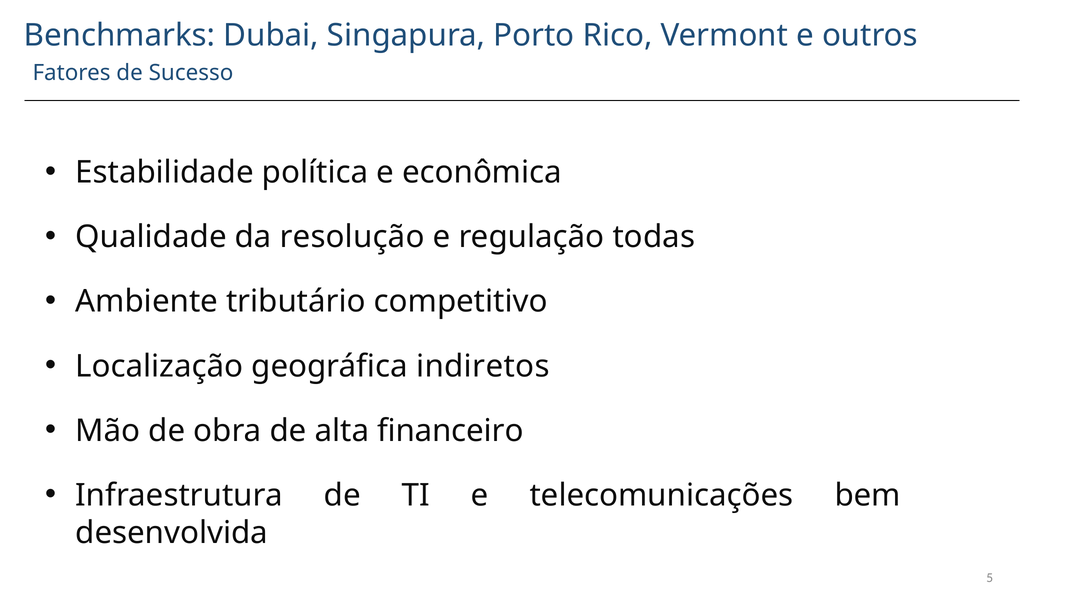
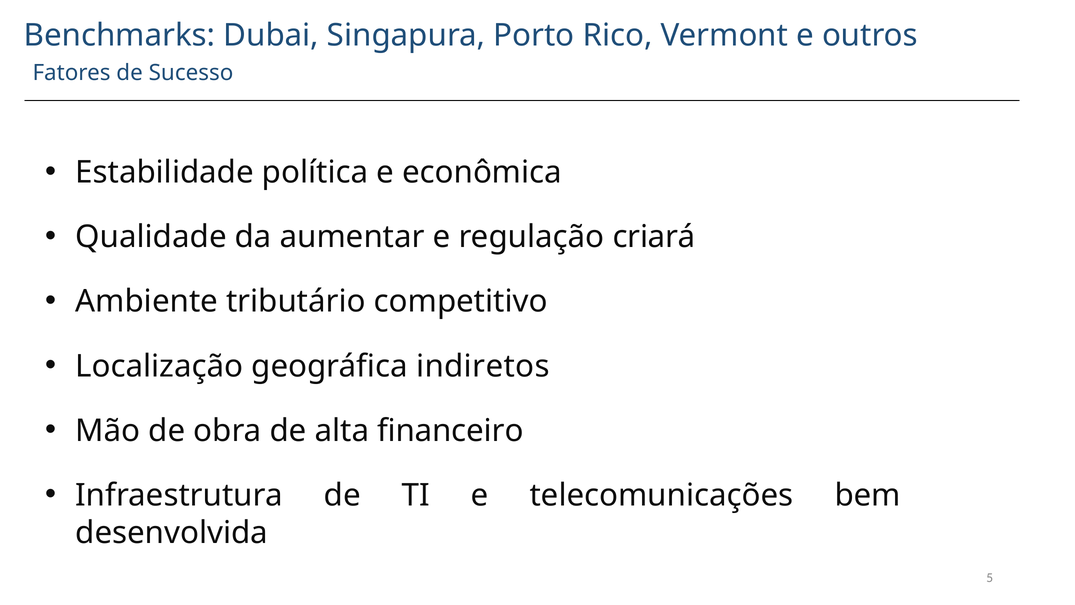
resolução: resolução -> aumentar (352, 237)
todas: todas -> criará (654, 237)
